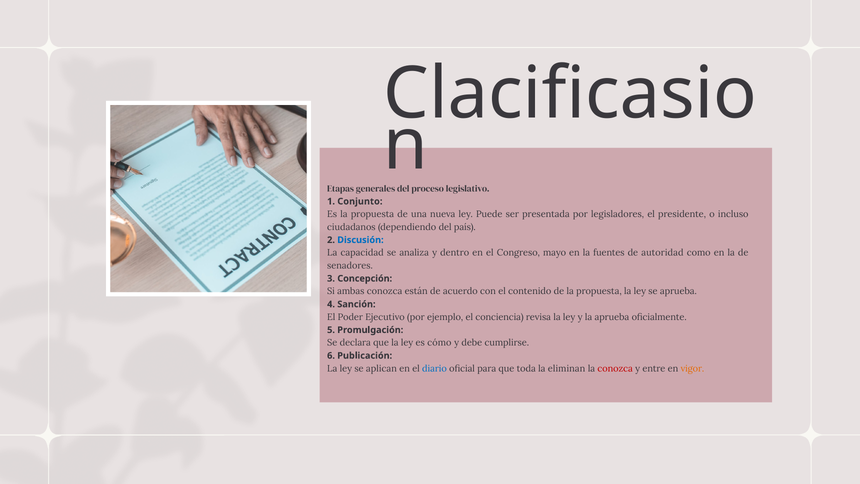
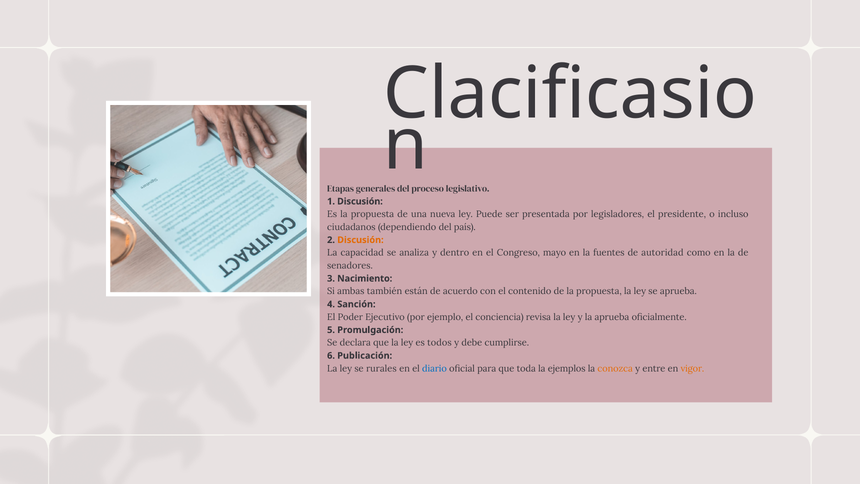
1 Conjunto: Conjunto -> Discusión (360, 201)
Discusión colour: blue -> orange (360, 240)
Concepción: Concepción -> Nacimiento (365, 278)
ambas conozca: conozca -> también (385, 291)
cómo: cómo -> todos (439, 343)
aplican: aplican -> rurales (381, 368)
eliminan: eliminan -> ejemplos (567, 368)
conozca colour: red -> orange (615, 368)
